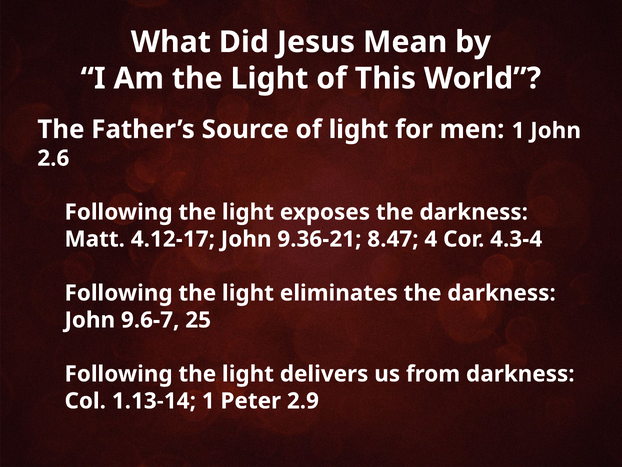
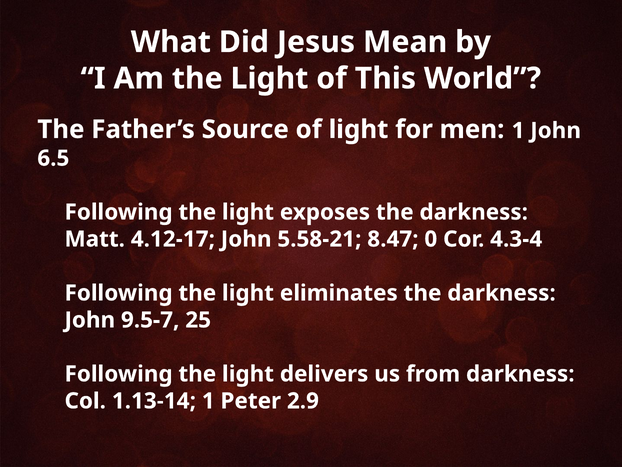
2.6: 2.6 -> 6.5 (53, 158)
9.36-21: 9.36-21 -> 5.58-21 (319, 239)
4: 4 -> 0 (431, 239)
9.6-7: 9.6-7 -> 9.5-7 (150, 320)
